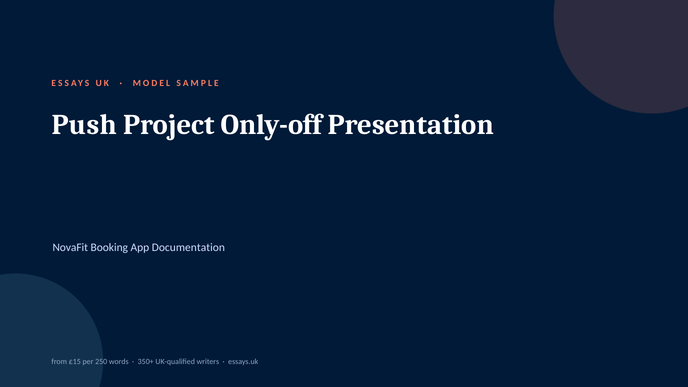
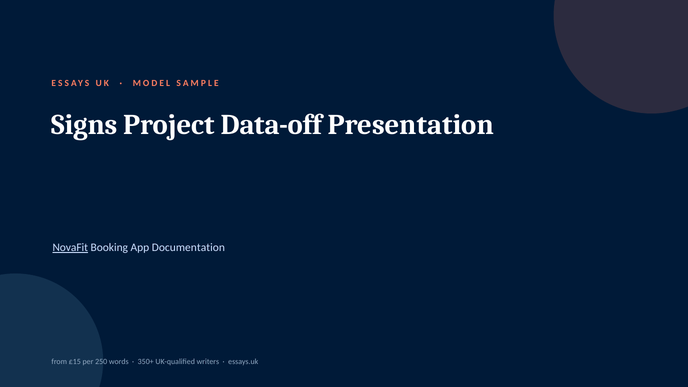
Push: Push -> Signs (84, 125)
Only-off: Only-off -> Data-off (271, 125)
NovaFit underline: none -> present (70, 248)
